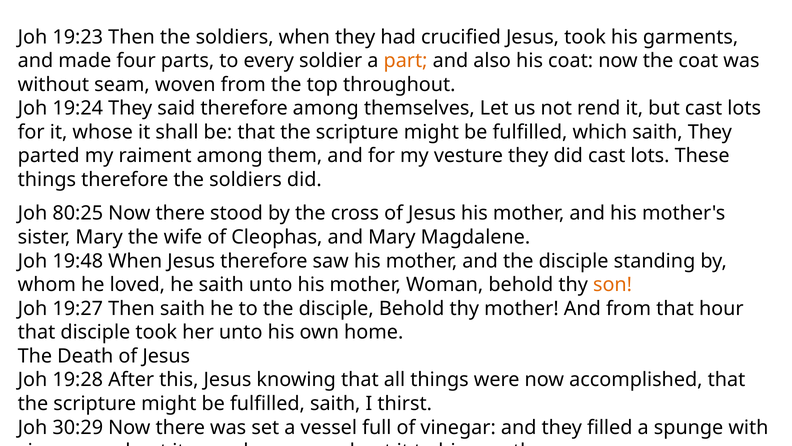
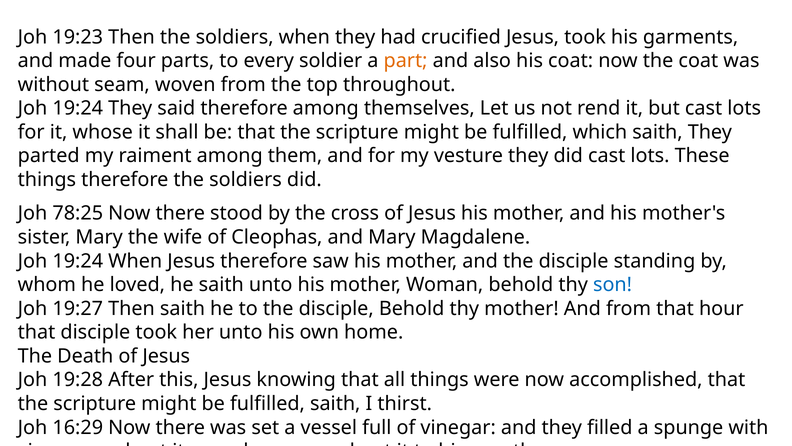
80:25: 80:25 -> 78:25 (78, 213)
19:48: 19:48 -> 19:24 (78, 261)
son colour: orange -> blue (613, 284)
30:29: 30:29 -> 16:29 (78, 427)
